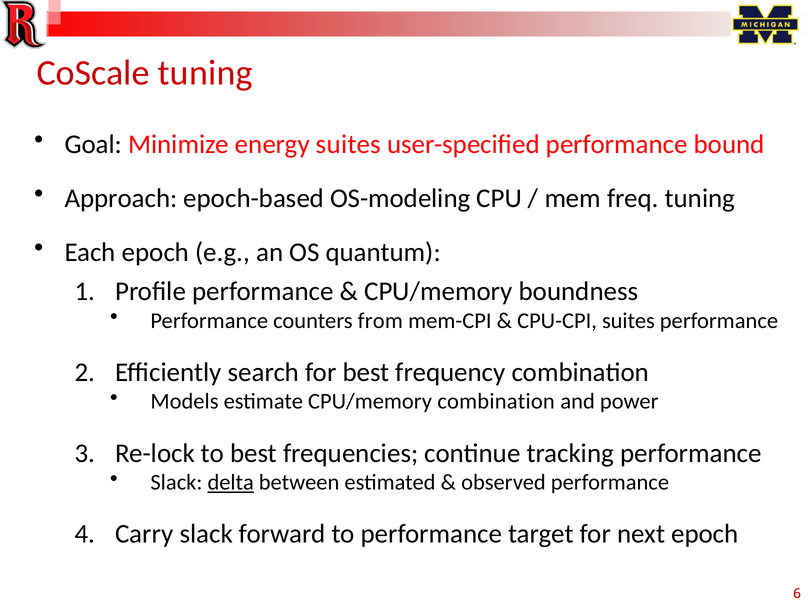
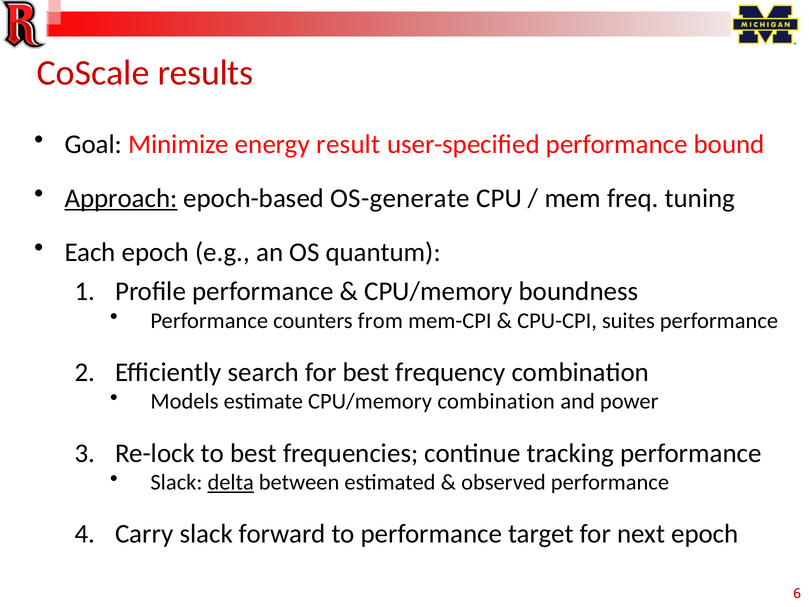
CoScale tuning: tuning -> results (205, 73)
energy suites: suites -> result (348, 144)
Approach underline: none -> present (121, 198)
OS-modeling: OS-modeling -> OS-generate (400, 198)
